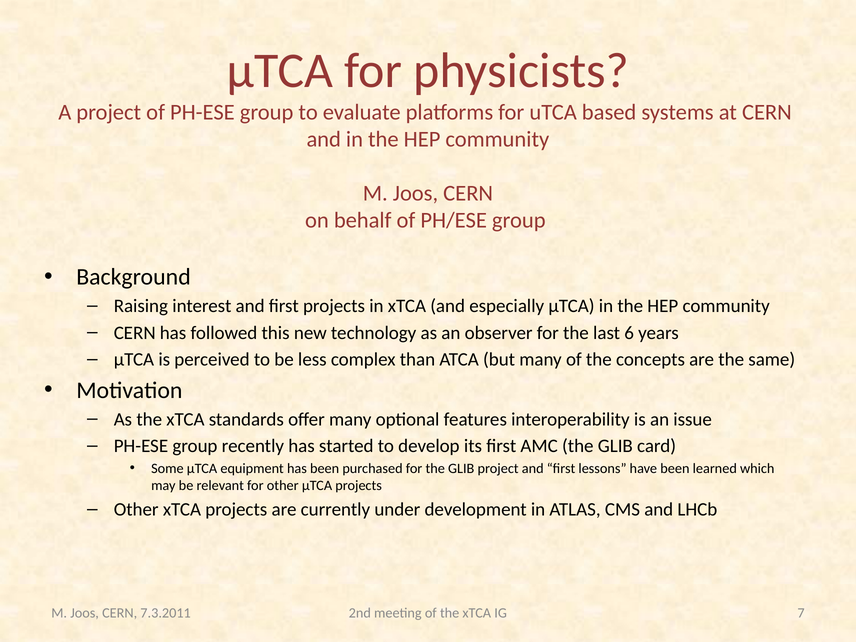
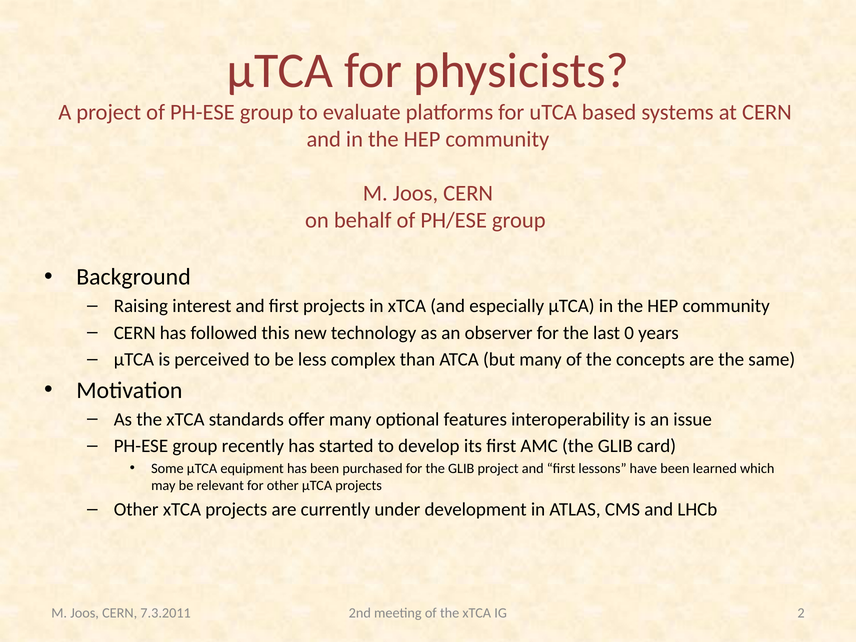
6: 6 -> 0 (629, 333)
7: 7 -> 2 (801, 613)
